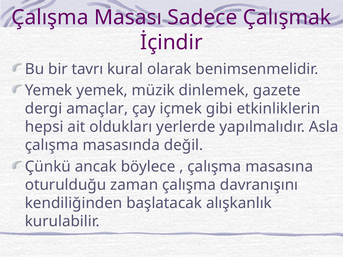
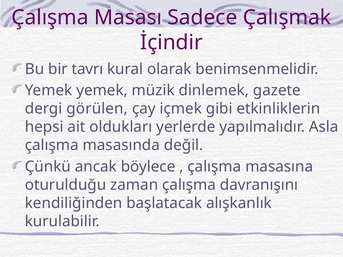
amaçlar: amaçlar -> görülen (97, 109)
